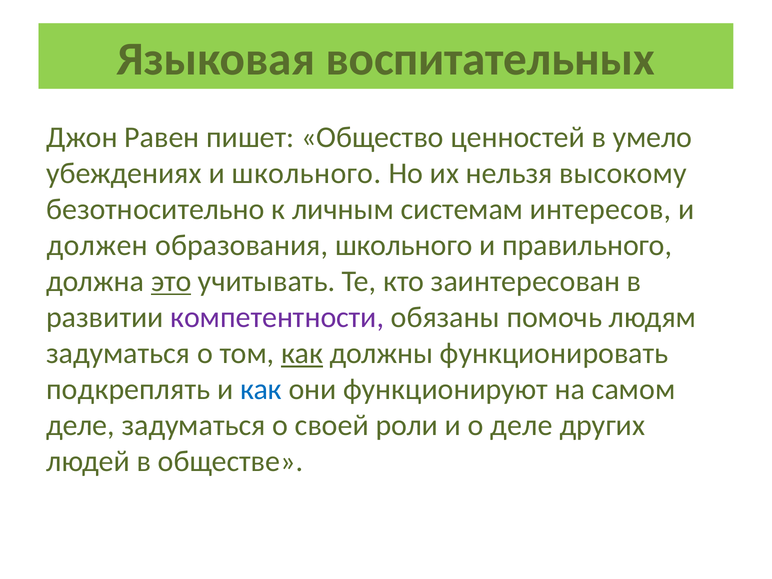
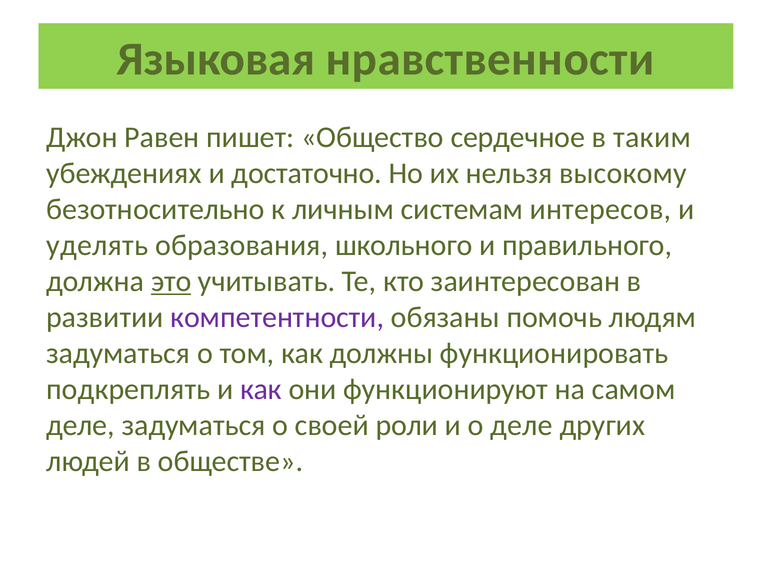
воспитательных: воспитательных -> нравственности (490, 59)
ценностей: ценностей -> сердечное (518, 137)
умело: умело -> таким (652, 137)
и школьного: школьного -> достаточно (307, 173)
должен: должен -> уделять (97, 245)
как underline: present -> none (302, 353)
как colour: blue -> purple (261, 389)
